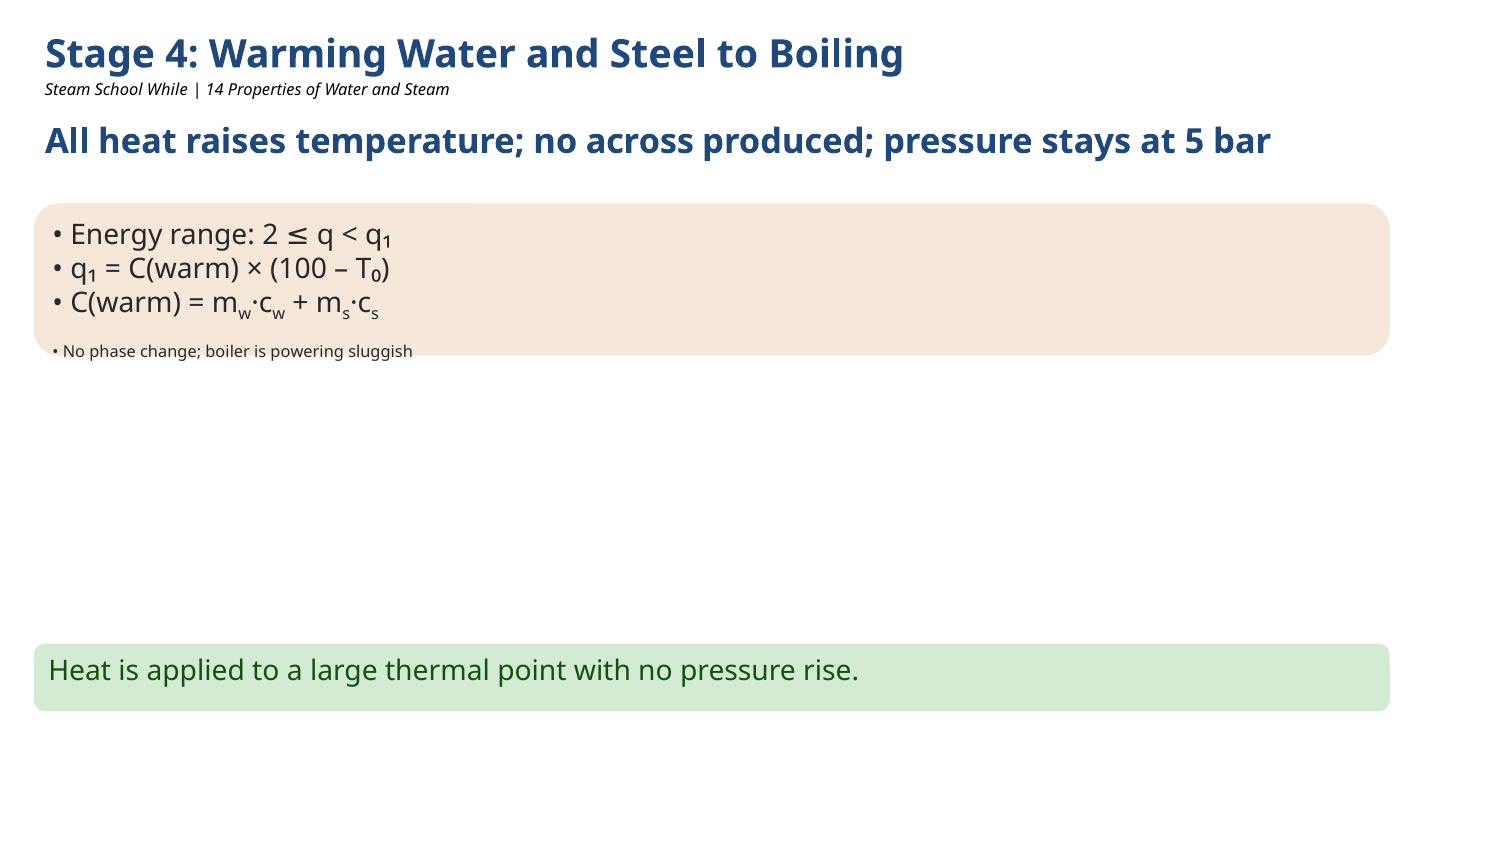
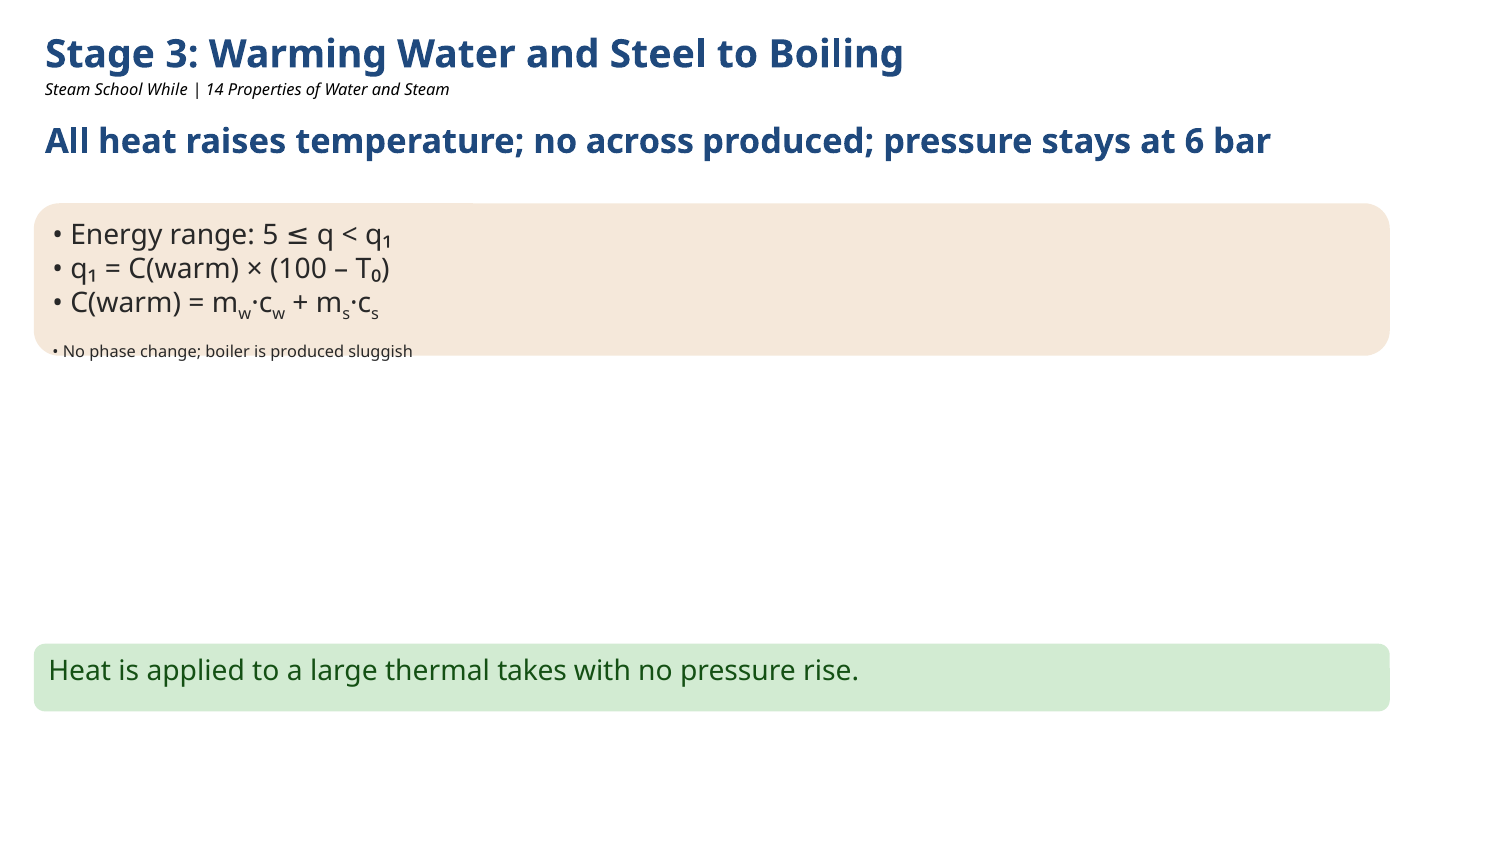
4: 4 -> 3 (182, 54)
5: 5 -> 6 (1194, 142)
2: 2 -> 5 (270, 235)
is powering: powering -> produced (307, 353)
point: point -> takes (532, 672)
